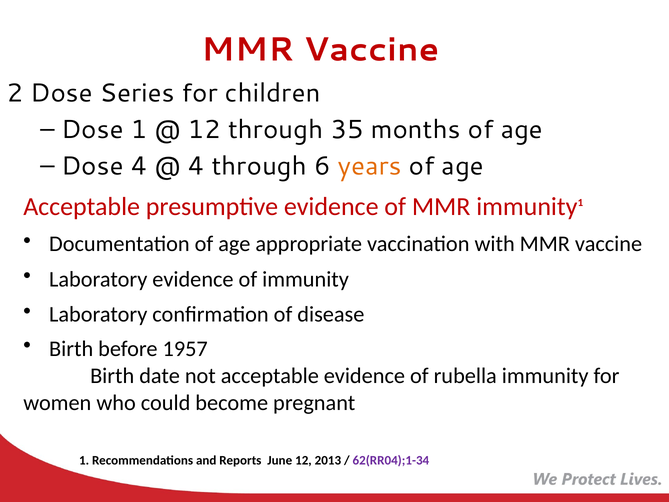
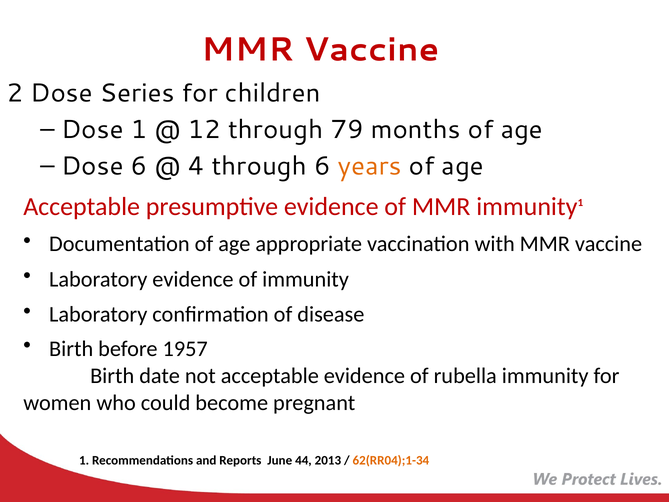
35: 35 -> 79 (347, 130)
Dose 4: 4 -> 6 (139, 166)
June 12: 12 -> 44 (303, 460)
62(RR04);1-34 colour: purple -> orange (391, 460)
